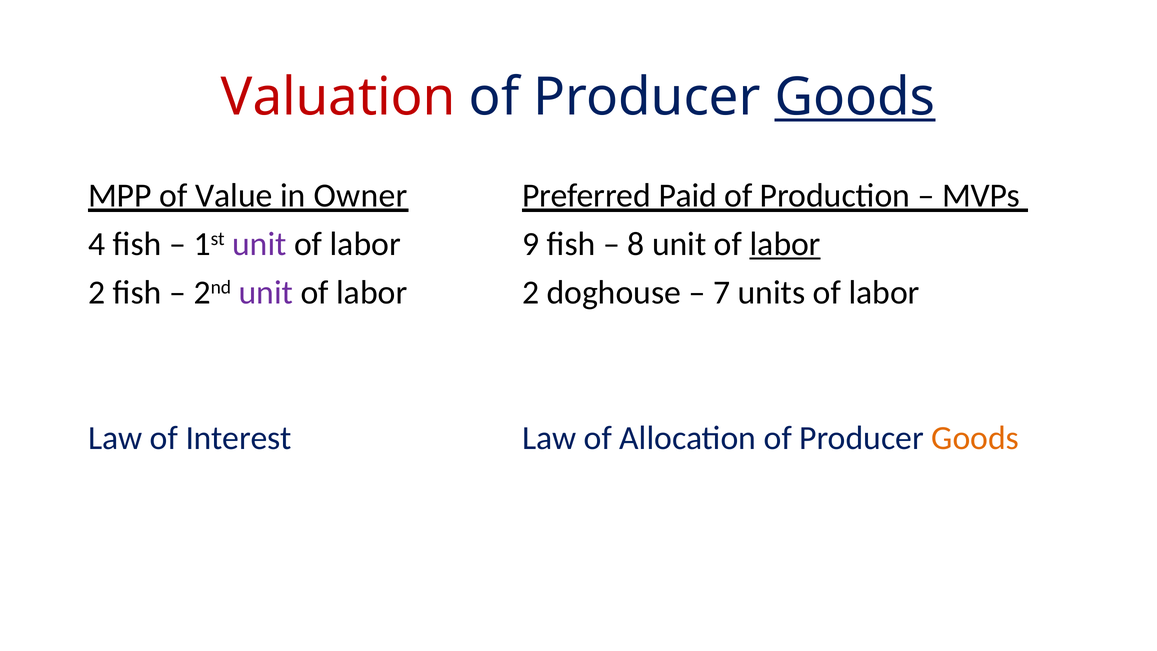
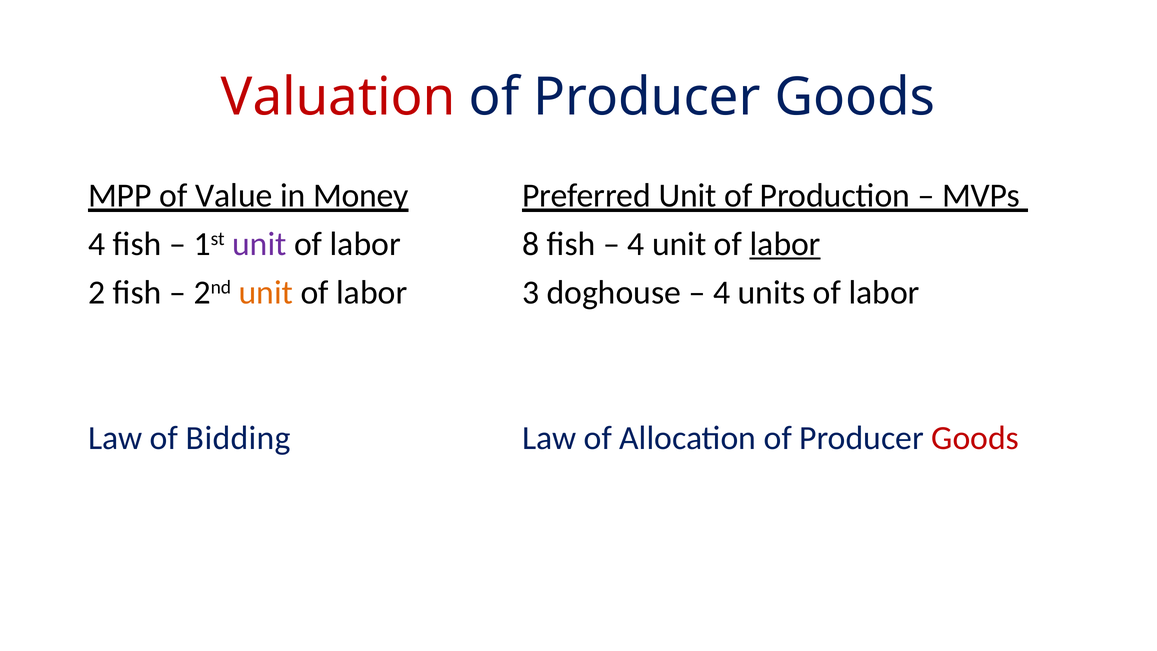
Goods underline: present -> none (855, 97)
Owner: Owner -> Money (361, 196)
Preferred Paid: Paid -> Unit (688, 196)
9: 9 -> 8 (531, 244)
8: 8 -> 4 (636, 244)
unit colour: purple -> orange (266, 293)
2: 2 -> 3 (531, 293)
7: 7 -> 4 (722, 293)
Interest: Interest -> Bidding (238, 438)
Goods colour: orange -> red (975, 438)
